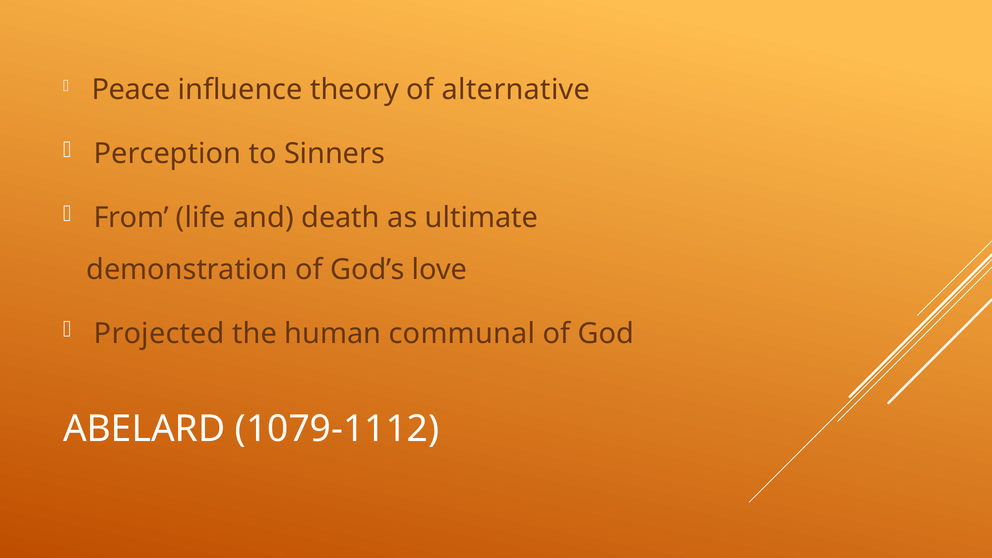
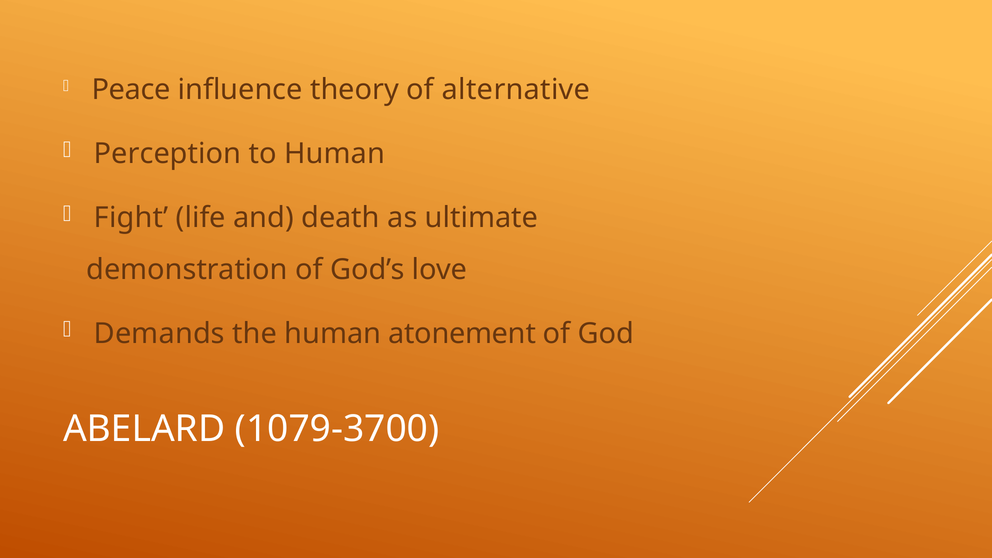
to Sinners: Sinners -> Human (334, 154)
From: From -> Fight (131, 218)
Projected: Projected -> Demands (159, 333)
communal: communal -> atonement (462, 333)
1079-1112: 1079-1112 -> 1079-3700 (337, 429)
